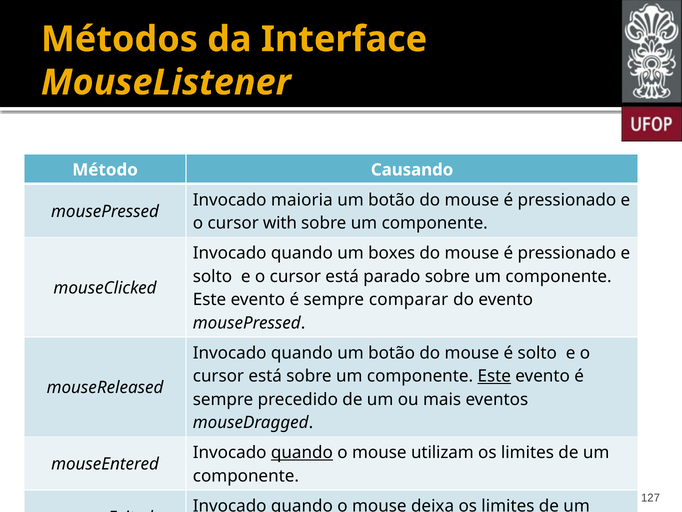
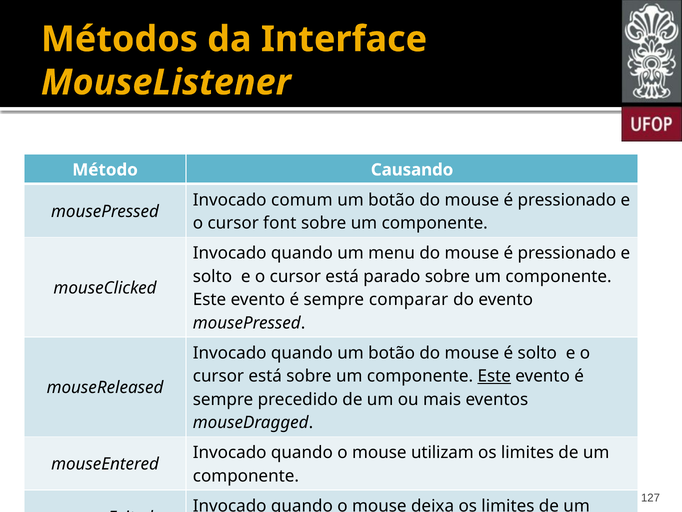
maioria: maioria -> comum (302, 200)
with: with -> font (280, 223)
boxes: boxes -> menu (392, 253)
quando underline: present -> none (302, 452)
